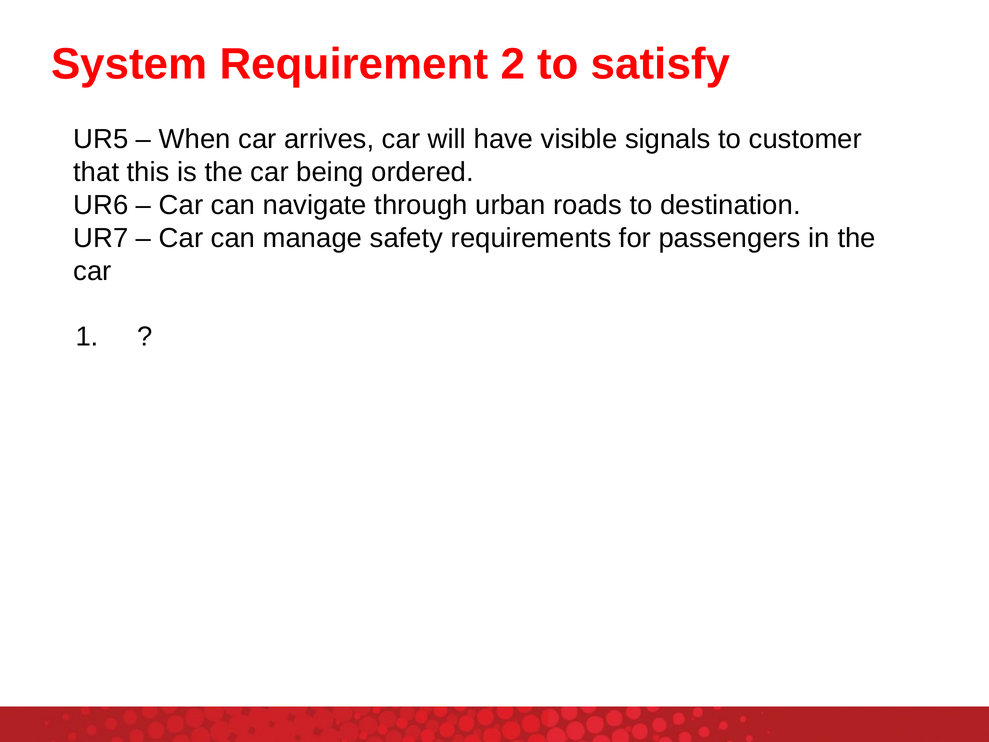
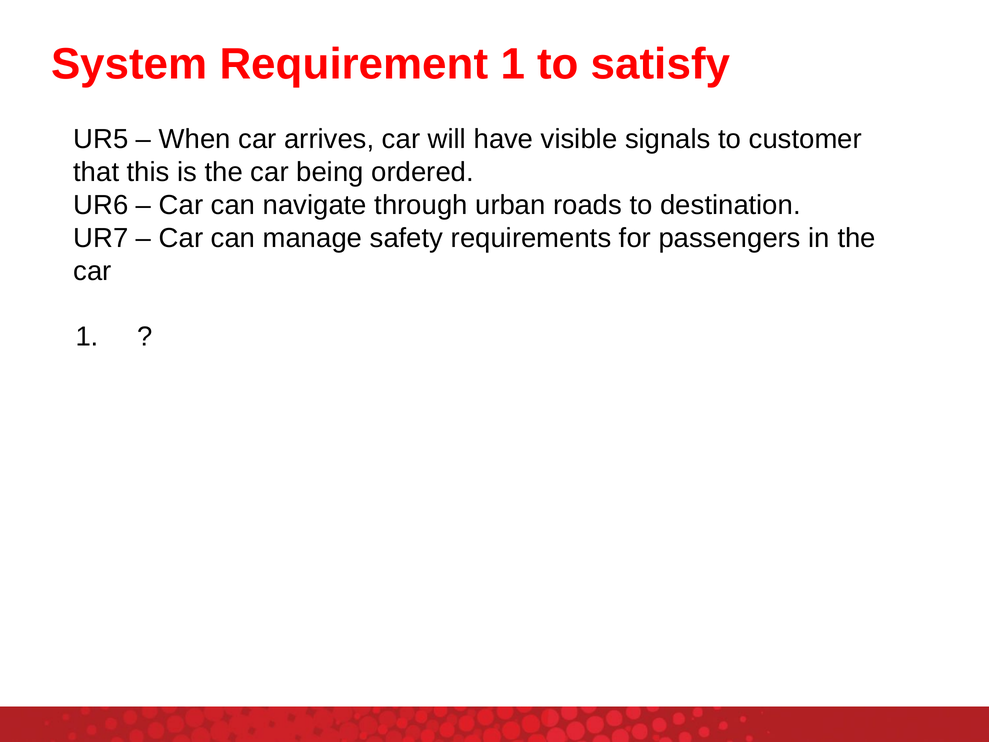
Requirement 2: 2 -> 1 (513, 64)
